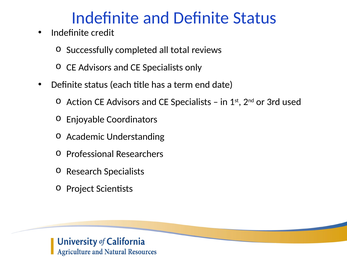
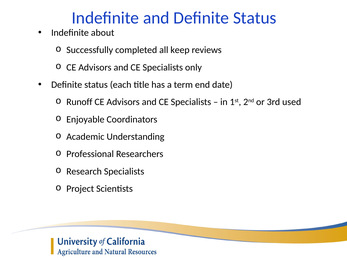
credit: credit -> about (103, 33)
total: total -> keep (180, 50)
Action: Action -> Runoff (79, 102)
